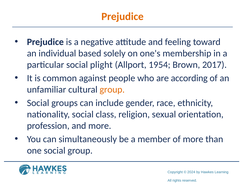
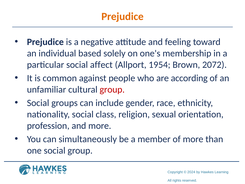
plight: plight -> affect (101, 65)
2017: 2017 -> 2072 (214, 65)
group colour: orange -> red (112, 89)
